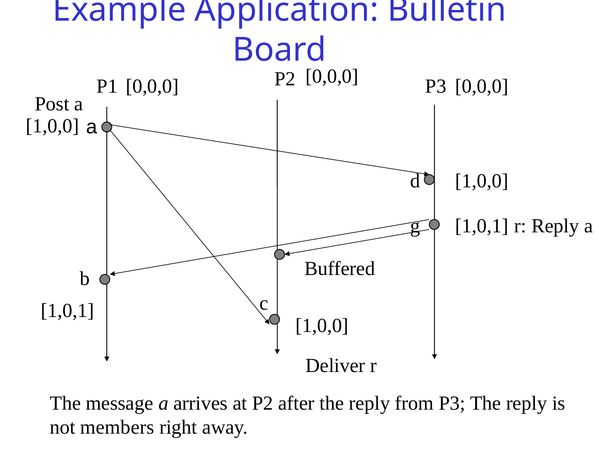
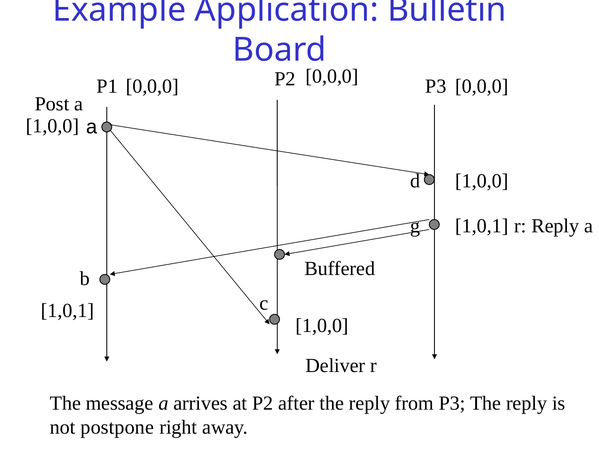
members: members -> postpone (117, 427)
